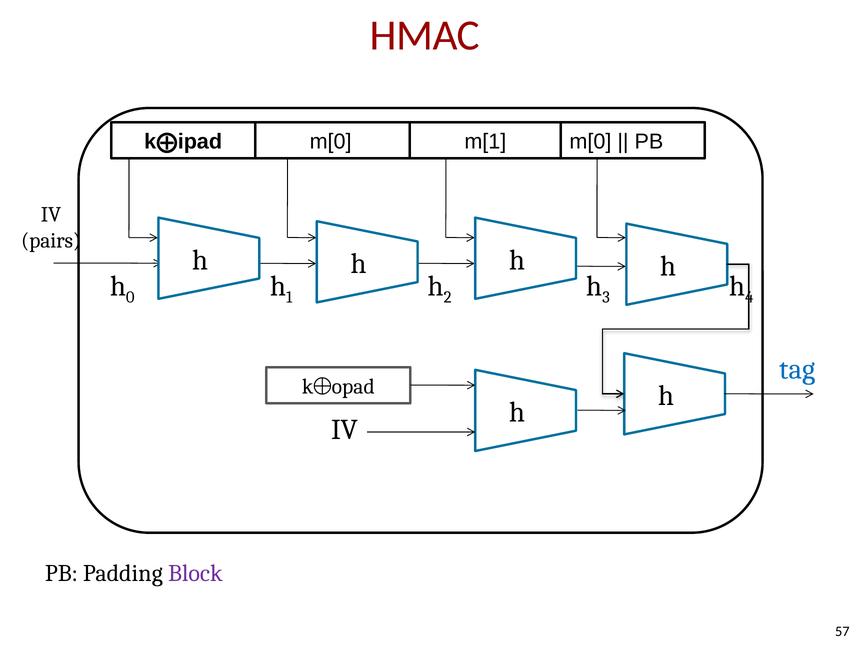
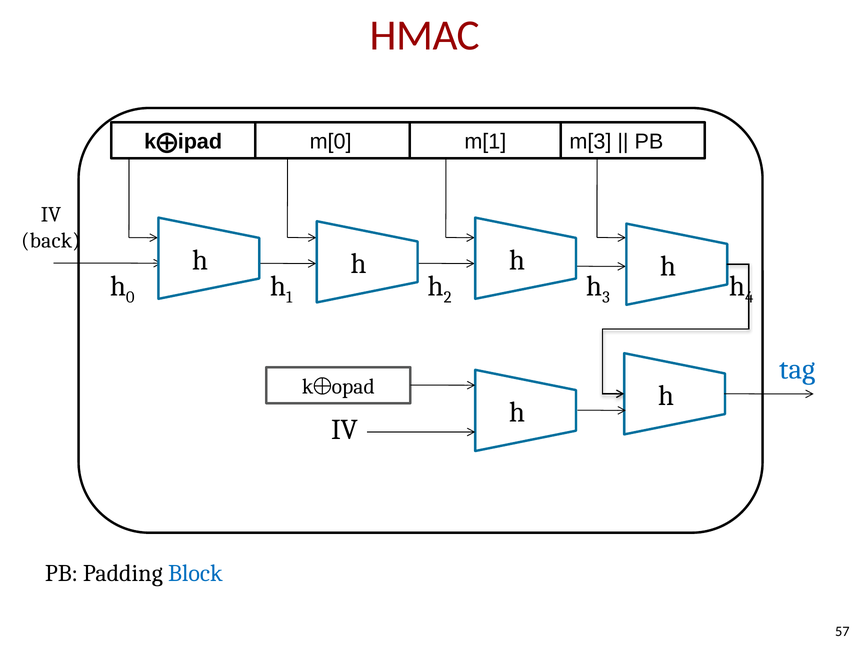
m[1 m[0: m[0 -> m[3 (590, 142)
pairs: pairs -> back (51, 241)
Block colour: purple -> blue (195, 573)
